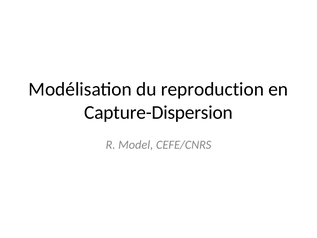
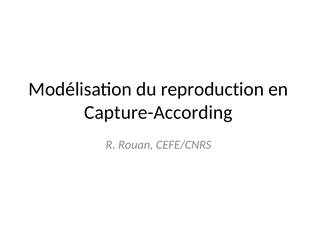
Capture-Dispersion: Capture-Dispersion -> Capture-According (158, 112)
Model: Model -> Rouan (136, 145)
